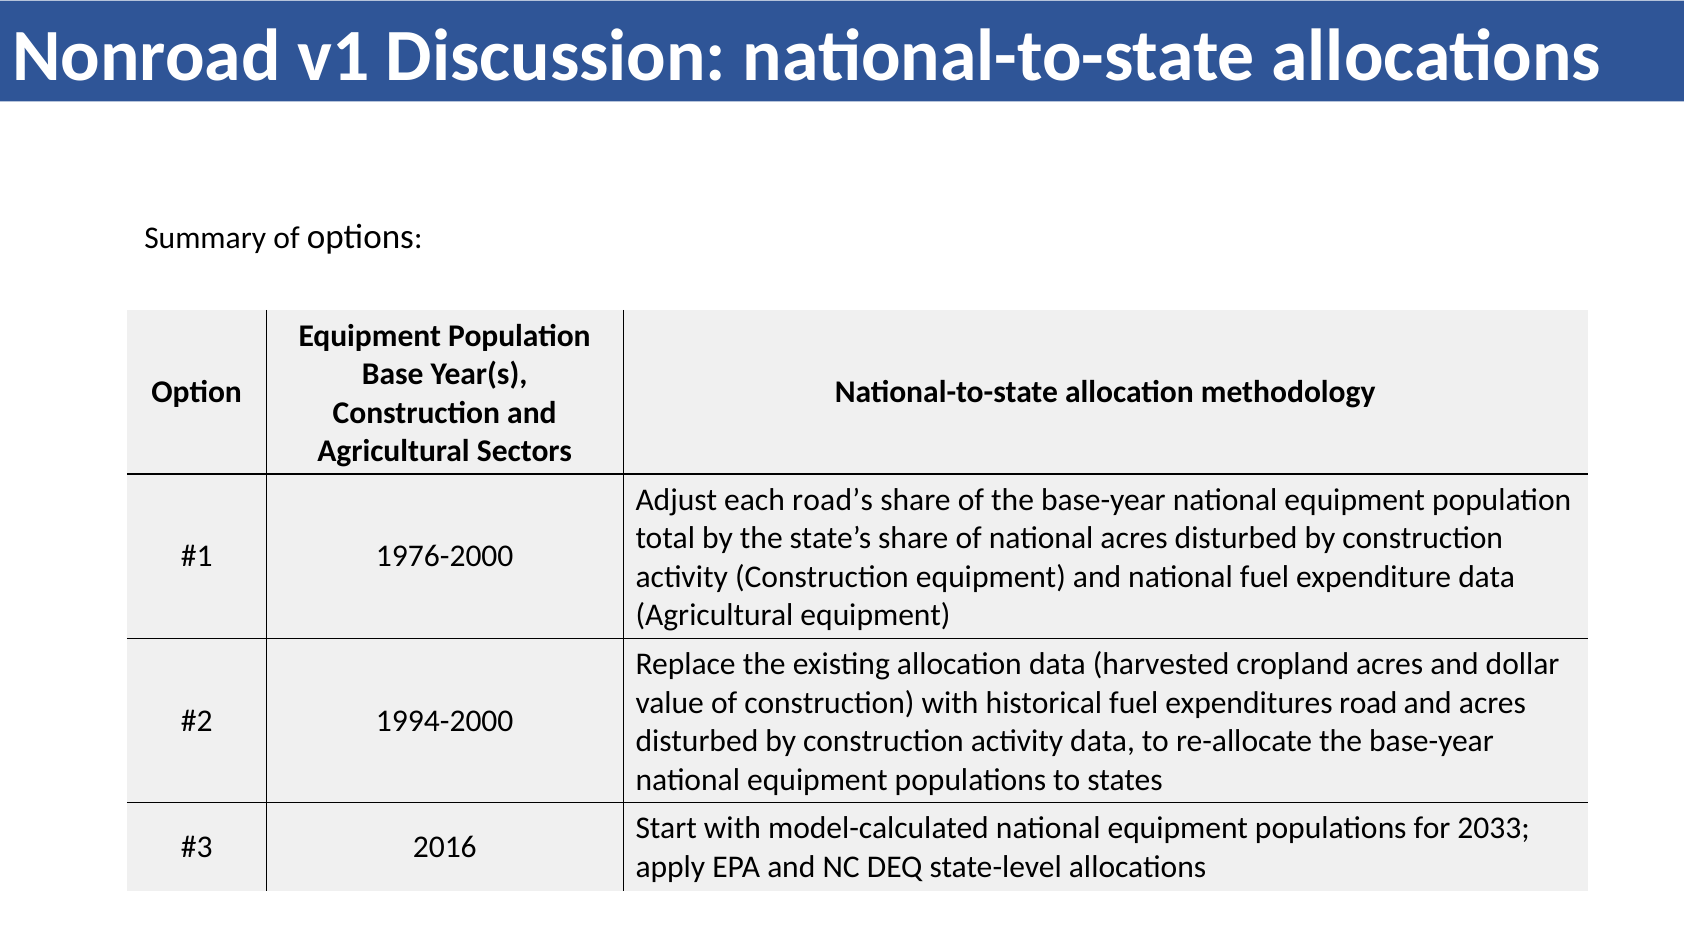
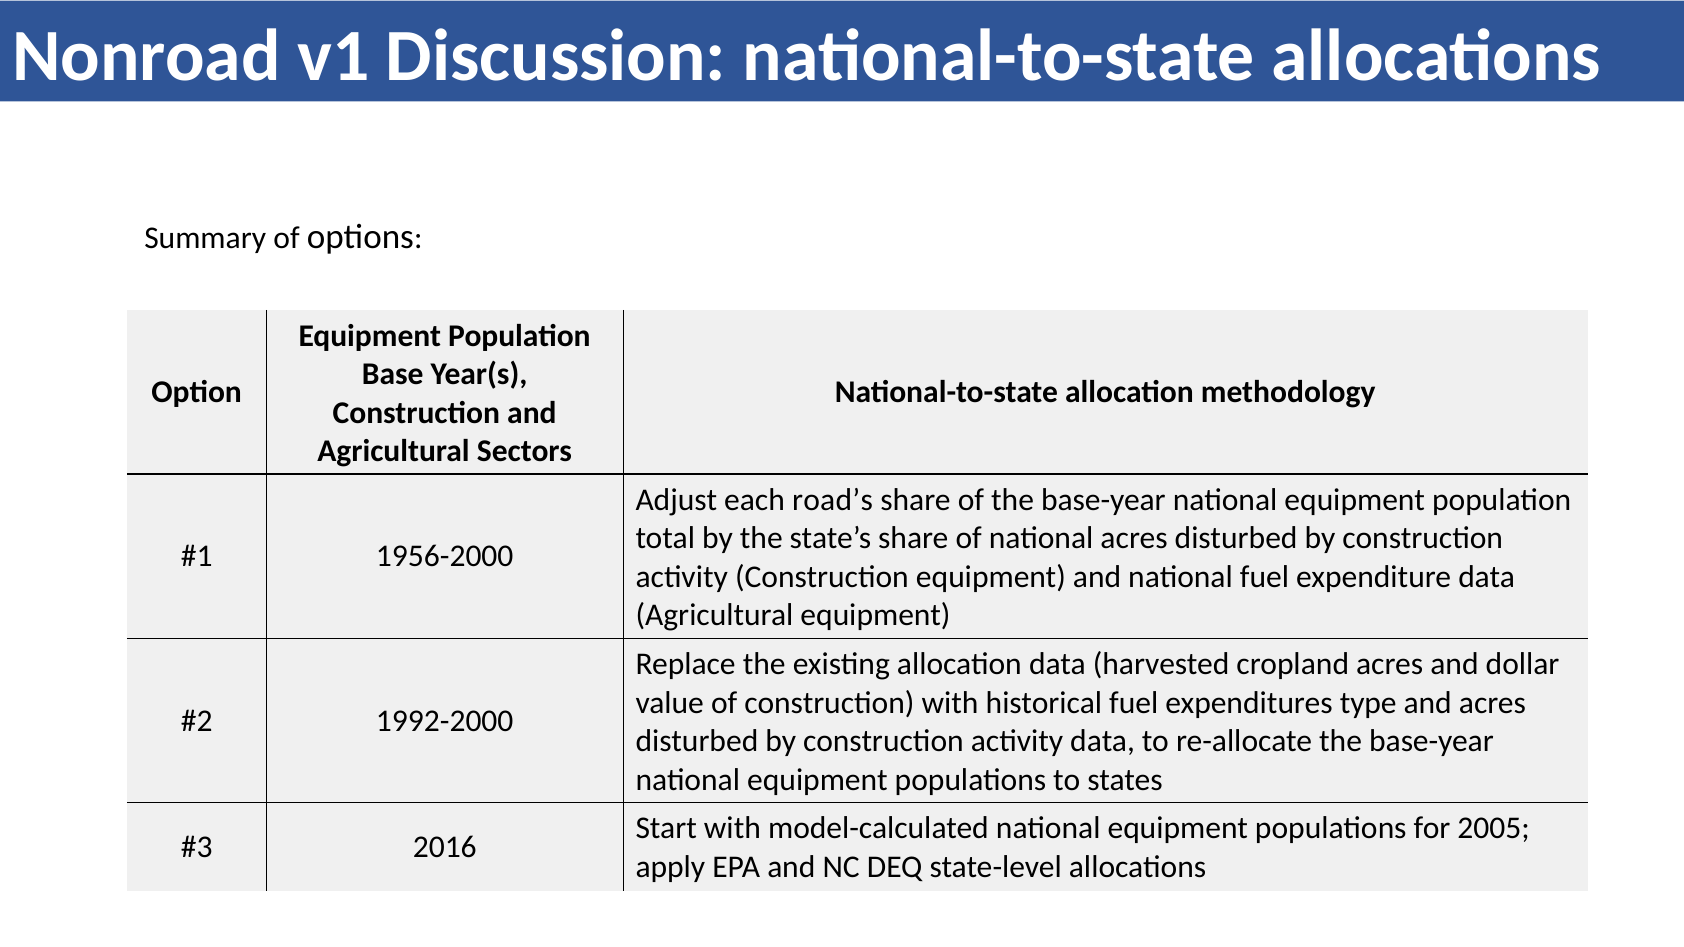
1976-2000: 1976-2000 -> 1956-2000 (445, 557)
road: road -> type (1368, 703)
1994-2000: 1994-2000 -> 1992-2000 (445, 721)
2033: 2033 -> 2005 (1494, 829)
